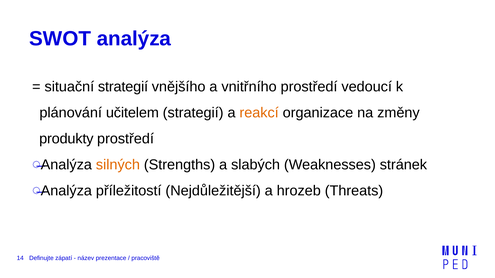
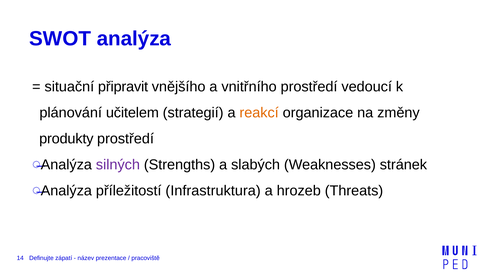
situační strategií: strategií -> připravit (123, 87)
silných colour: orange -> purple (118, 165)
Nejdůležitější: Nejdůležitější -> Infrastruktura (213, 191)
